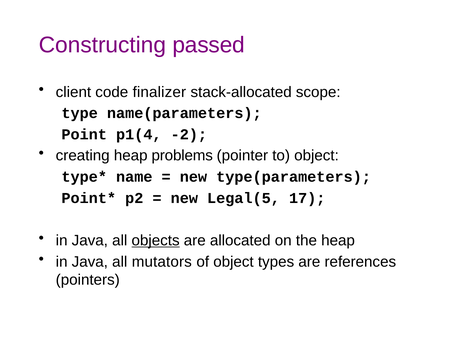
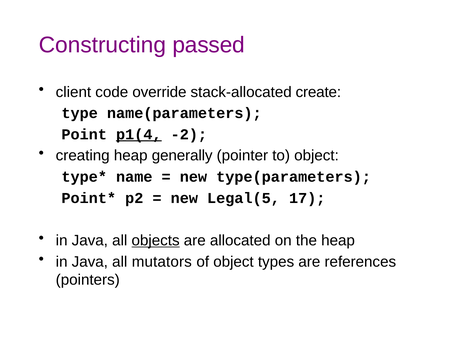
finalizer: finalizer -> override (159, 92)
scope: scope -> create (318, 92)
p1(4 underline: none -> present (139, 135)
problems: problems -> generally (182, 156)
